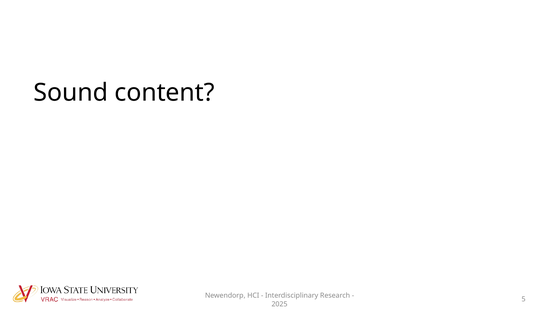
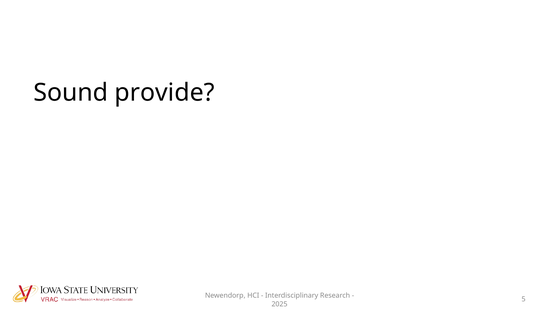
content: content -> provide (165, 93)
